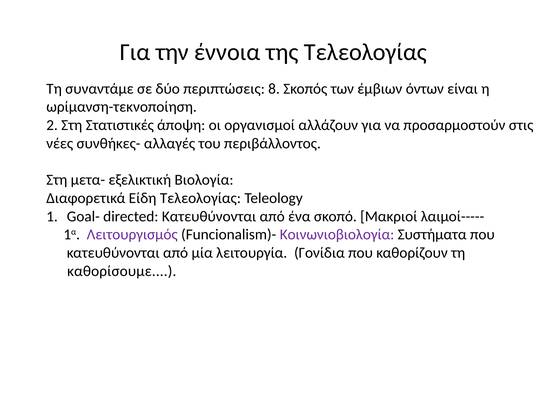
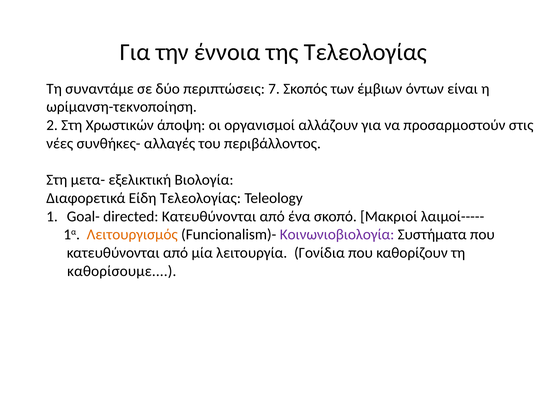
8: 8 -> 7 (274, 89)
Στατιστικές: Στατιστικές -> Χρωστικών (120, 125)
Λειτουργισμός colour: purple -> orange (132, 235)
